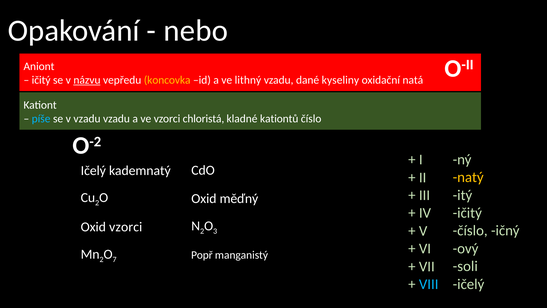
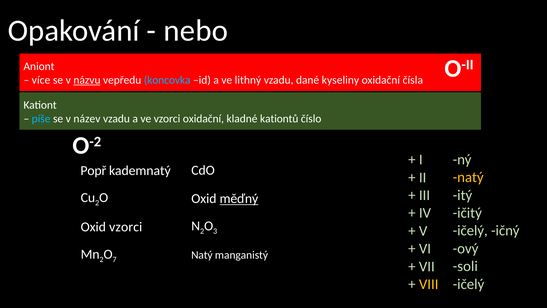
ičitý: ičitý -> více (41, 80)
koncovka colour: yellow -> light blue (167, 80)
natá: natá -> čísla (413, 80)
v vzadu: vzadu -> název (87, 119)
vzorci chloristá: chloristá -> oxidační (203, 119)
Ičelý: Ičelý -> Popř (93, 170)
měďný underline: none -> present (239, 199)
číslo: číslo -> ičelý (470, 231)
Popř: Popř -> Natý (202, 255)
VIII colour: light blue -> yellow (429, 284)
